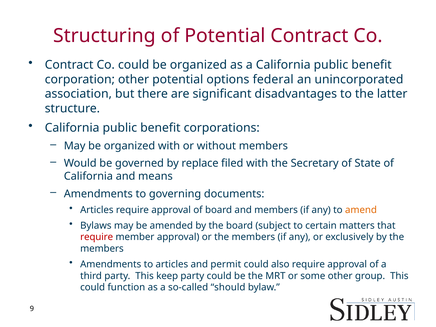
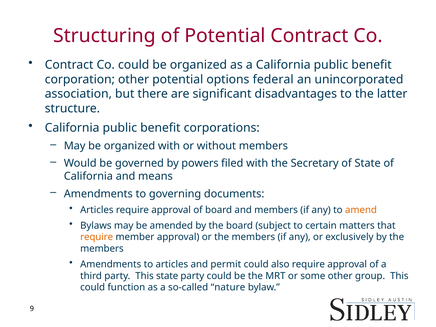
replace: replace -> powers (200, 163)
require colour: red -> orange (97, 237)
This keep: keep -> state (167, 276)
should: should -> nature (228, 287)
